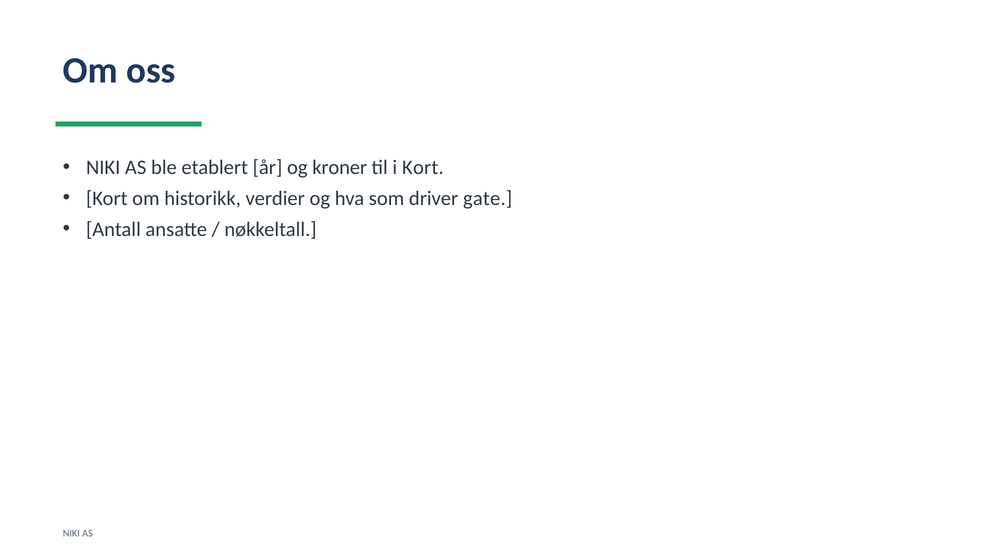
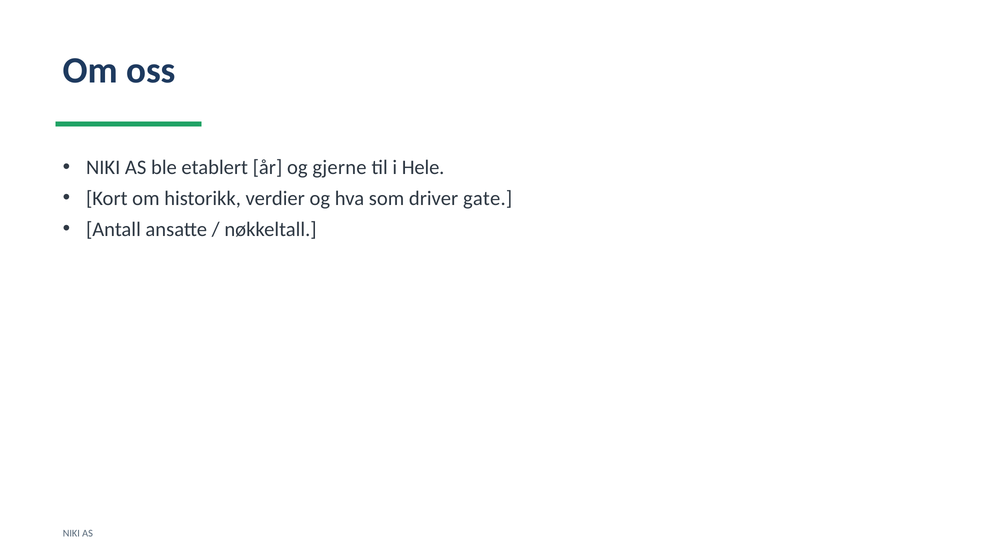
kroner: kroner -> gjerne (339, 167)
i Kort: Kort -> Hele (423, 167)
